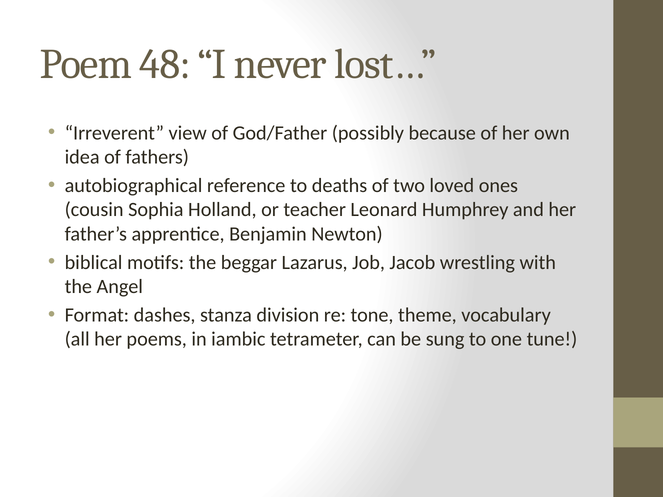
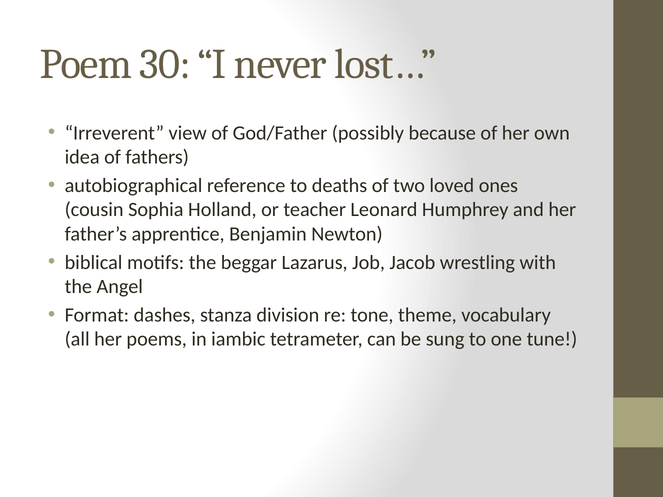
48: 48 -> 30 (165, 64)
